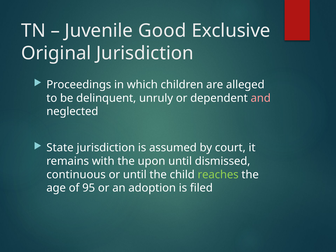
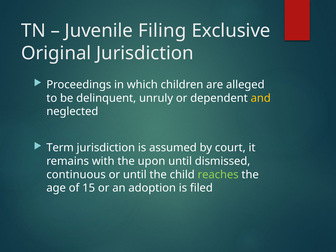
Good: Good -> Filing (162, 31)
and colour: pink -> yellow (261, 98)
State: State -> Term (60, 148)
95: 95 -> 15 (89, 188)
